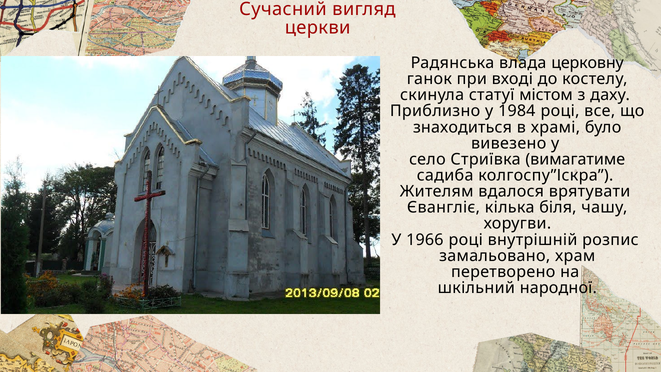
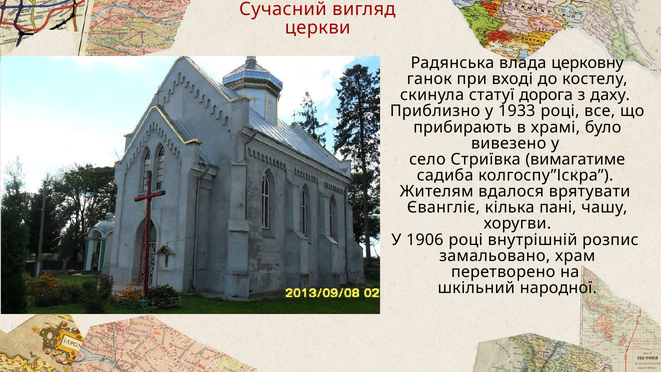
містом: містом -> дорога (546, 95)
1984: 1984 -> 1933 (517, 111)
знаходиться: знаходиться -> прибирають (462, 127)
біля: біля -> пані (558, 207)
1966: 1966 -> 1906 (425, 240)
